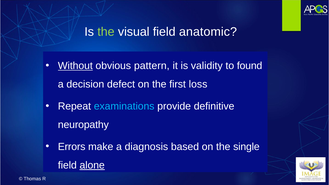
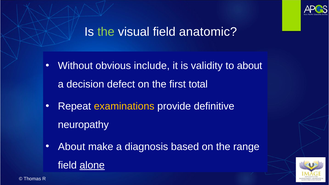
Without underline: present -> none (75, 66)
pattern: pattern -> include (152, 66)
to found: found -> about (250, 66)
loss: loss -> total (198, 84)
examinations colour: light blue -> yellow (124, 106)
Errors: Errors -> About (72, 147)
single: single -> range (246, 147)
